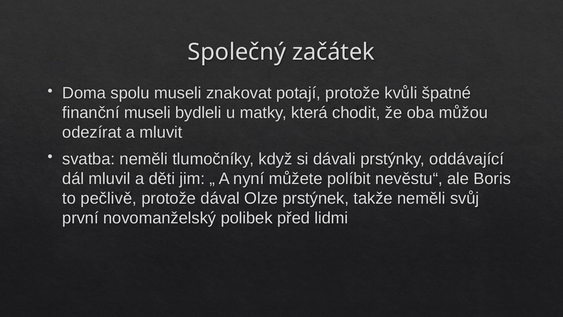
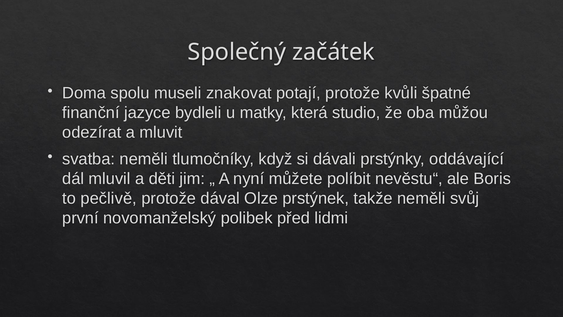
finanční museli: museli -> jazyce (147, 113)
chodit: chodit -> studio (356, 113)
